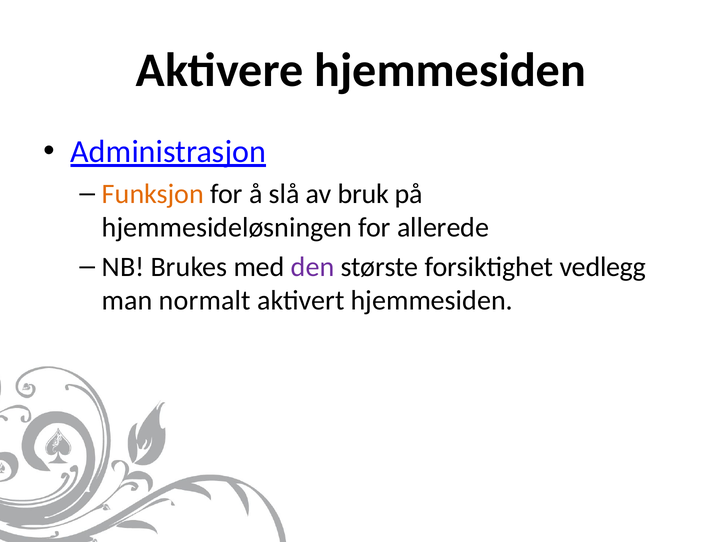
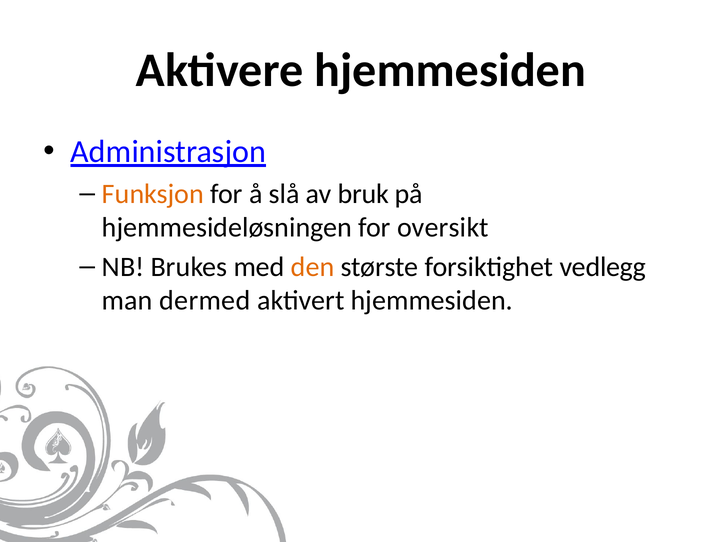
allerede: allerede -> oversikt (443, 227)
den colour: purple -> orange (313, 267)
normalt: normalt -> dermed (205, 300)
